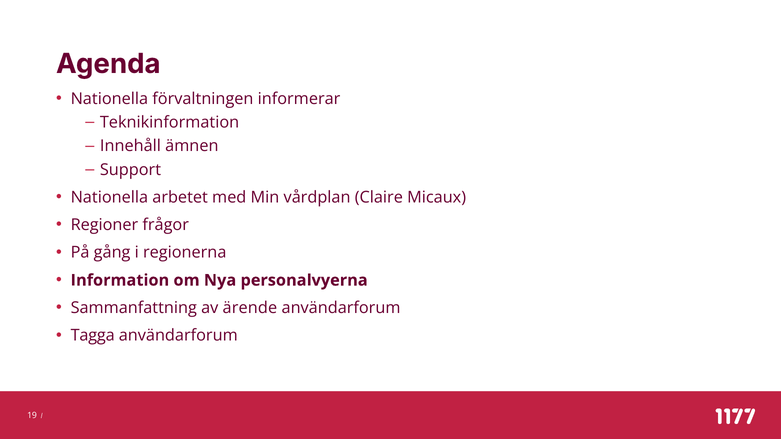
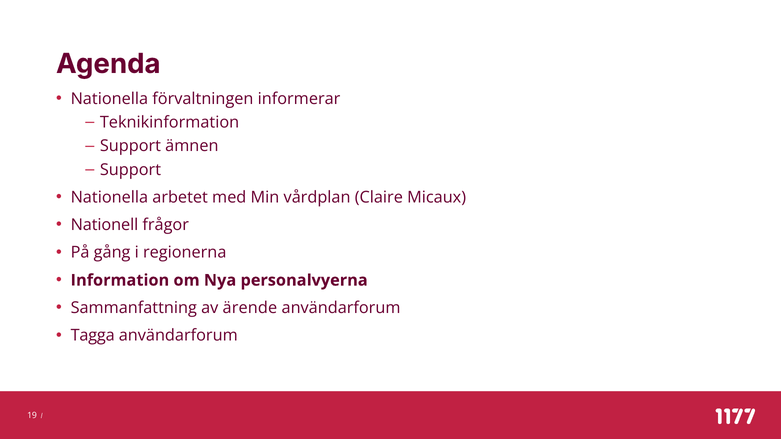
Innehåll: Innehåll -> Support (130, 146)
Regioner: Regioner -> Nationell (104, 225)
